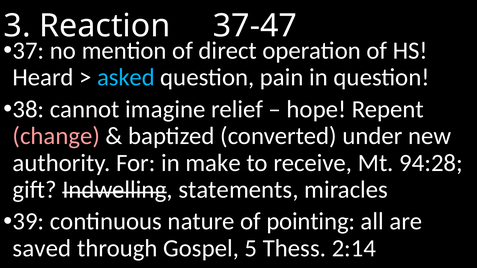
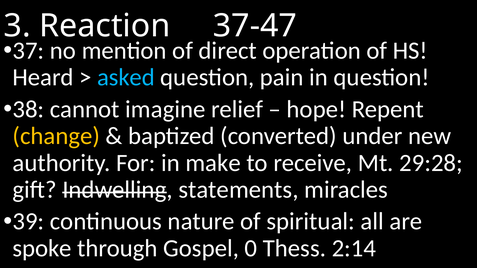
change colour: pink -> yellow (56, 136)
94:28: 94:28 -> 29:28 (431, 163)
pointing: pointing -> spiritual (311, 222)
saved: saved -> spoke (42, 249)
5: 5 -> 0 (251, 249)
